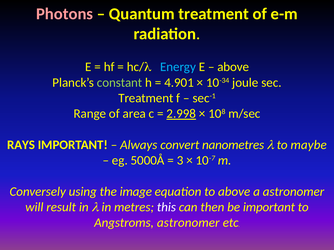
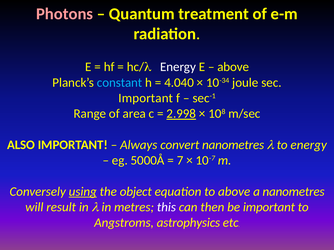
Energy colour: light blue -> white (178, 67)
constant colour: light green -> light blue (120, 83)
4.901: 4.901 -> 4.040 (179, 83)
Treatment: Treatment -> Important (146, 98)
RAYS: RAYS -> ALSO (21, 145)
to maybe: maybe -> energy (309, 145)
3: 3 -> 7 (180, 161)
using underline: none -> present (83, 192)
image: image -> object (136, 192)
a astronomer: astronomer -> nanometres (294, 192)
Angstroms astronomer: astronomer -> astrophysics (188, 223)
